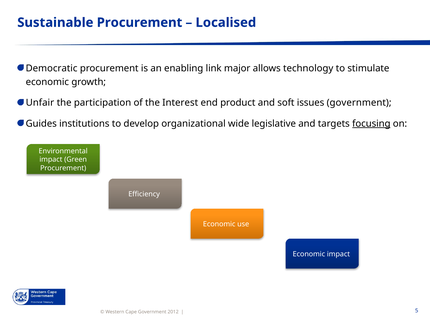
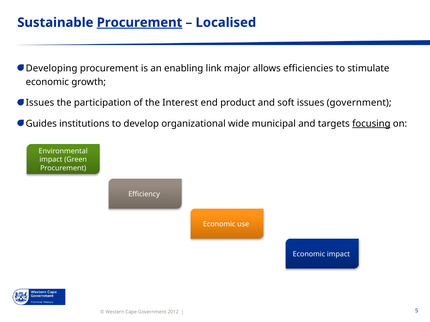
Procurement underline: none -> present (140, 23)
Democratic: Democratic -> Developing (52, 68)
technology: technology -> efficiencies (308, 68)
Unfair: Unfair -> Issues (40, 103)
legislative: legislative -> municipal (274, 124)
